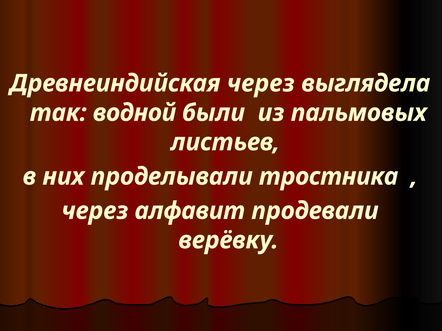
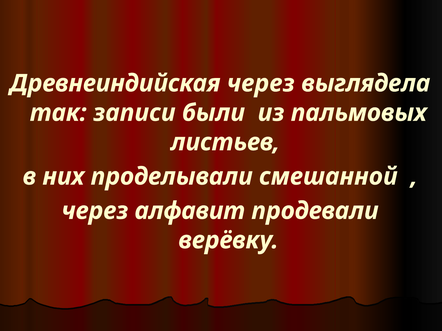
водной: водной -> записи (134, 113)
тростника: тростника -> смешанной (328, 177)
